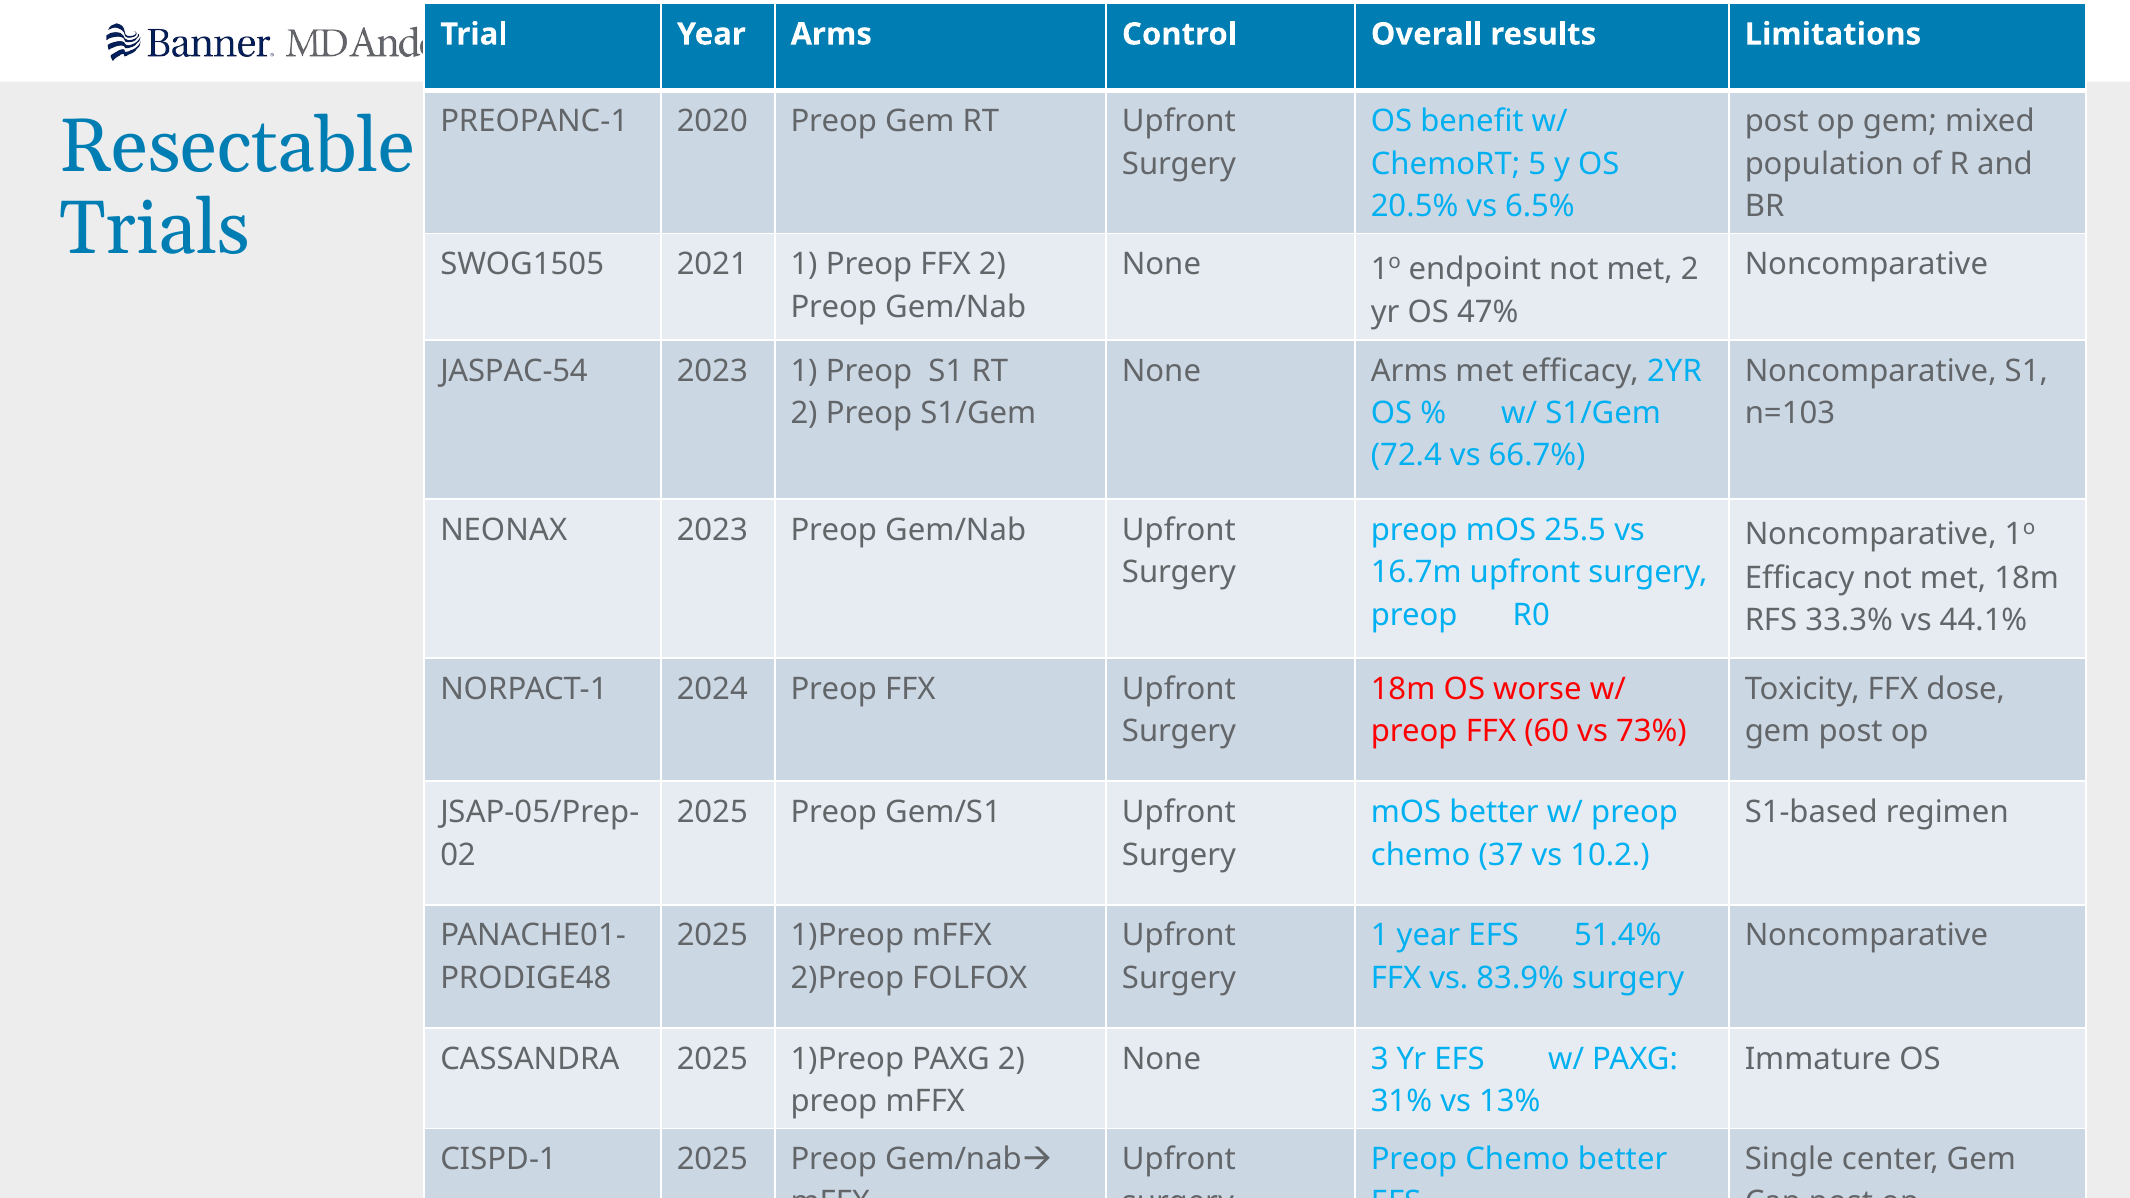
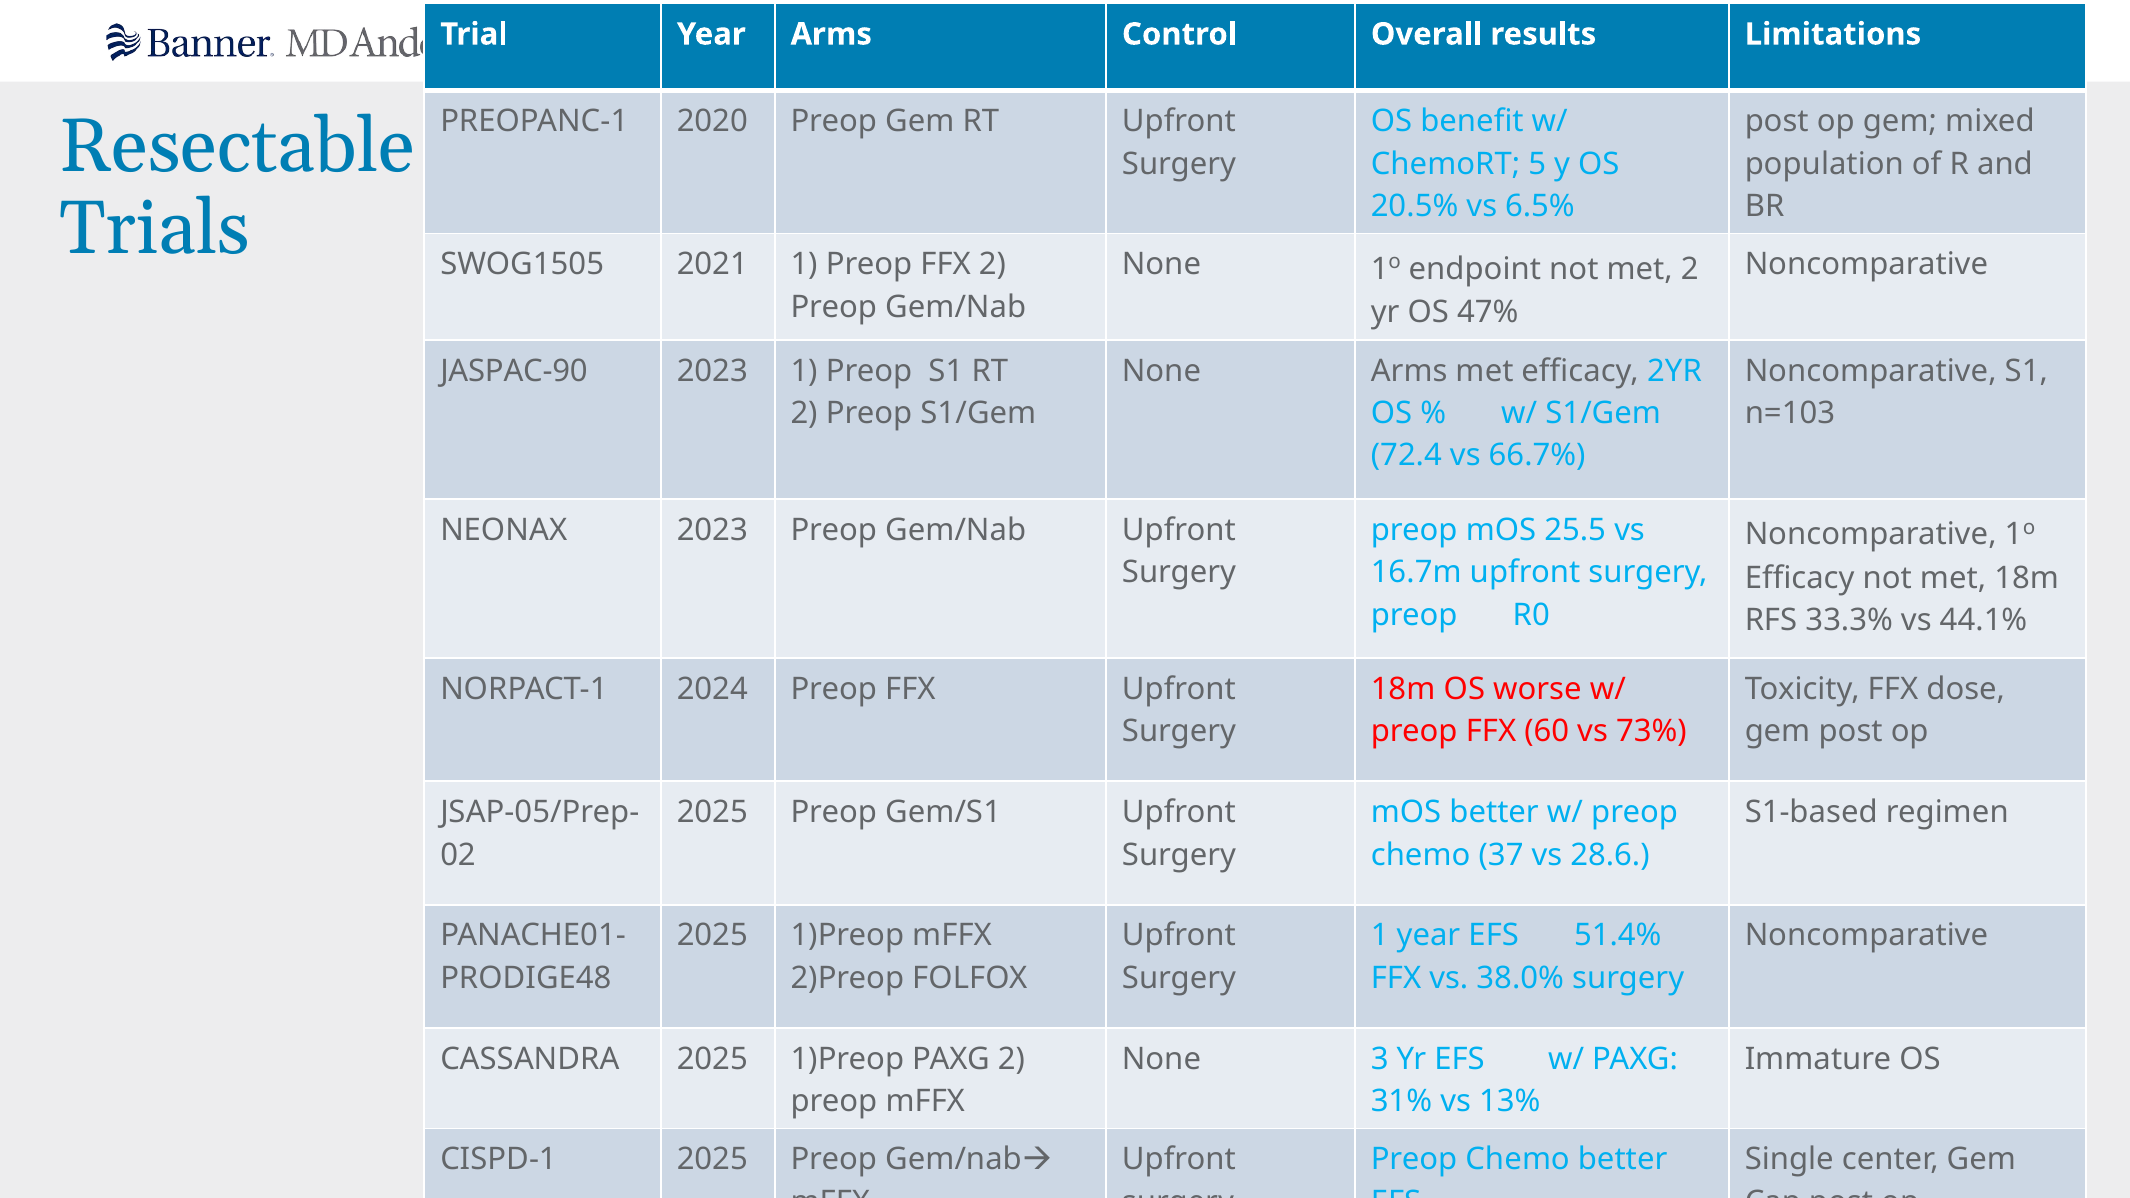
JASPAC-54: JASPAC-54 -> JASPAC-90 (514, 371)
10.2: 10.2 -> 28.6 (1610, 855)
83.9%: 83.9% -> 38.0% (1520, 978)
